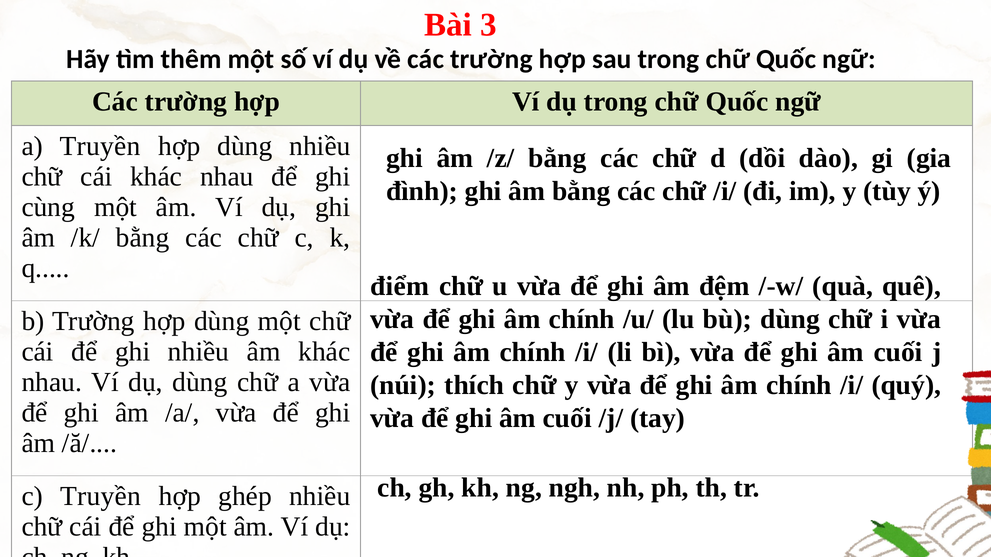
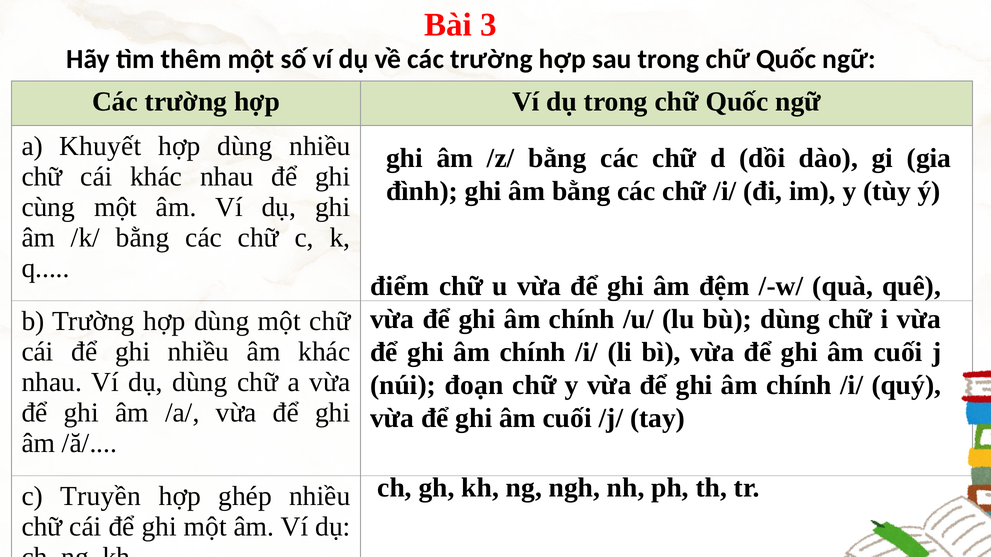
a Truyền: Truyền -> Khuyết (100, 146)
thích: thích -> đoạn (474, 386)
